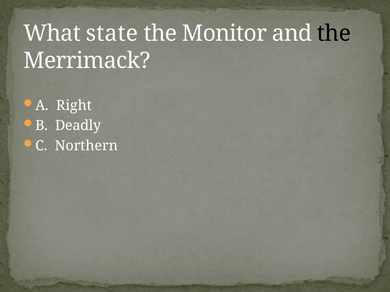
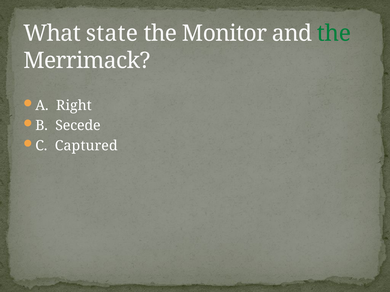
the colour: black -> green (334, 33)
Deadly: Deadly -> Secede (78, 126)
Northern: Northern -> Captured (86, 146)
